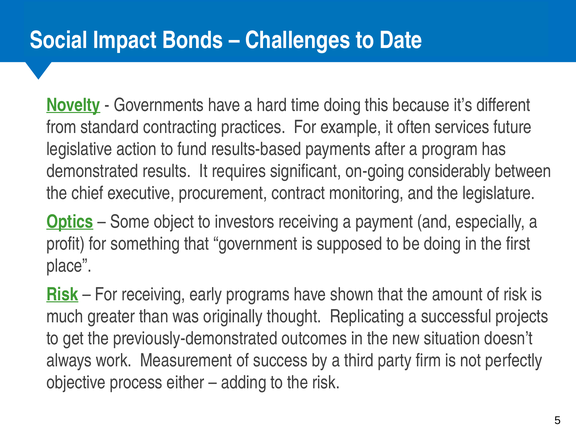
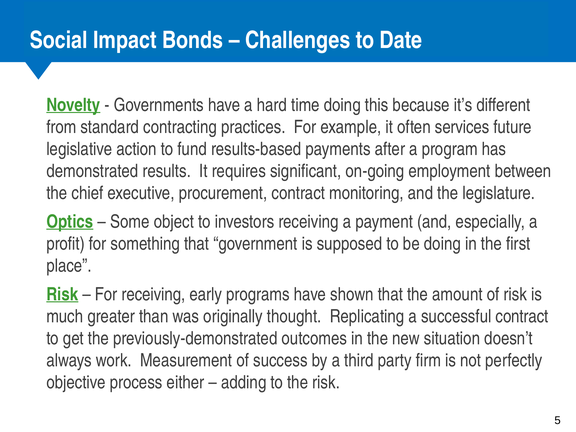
considerably: considerably -> employment (449, 171)
successful projects: projects -> contract (522, 316)
